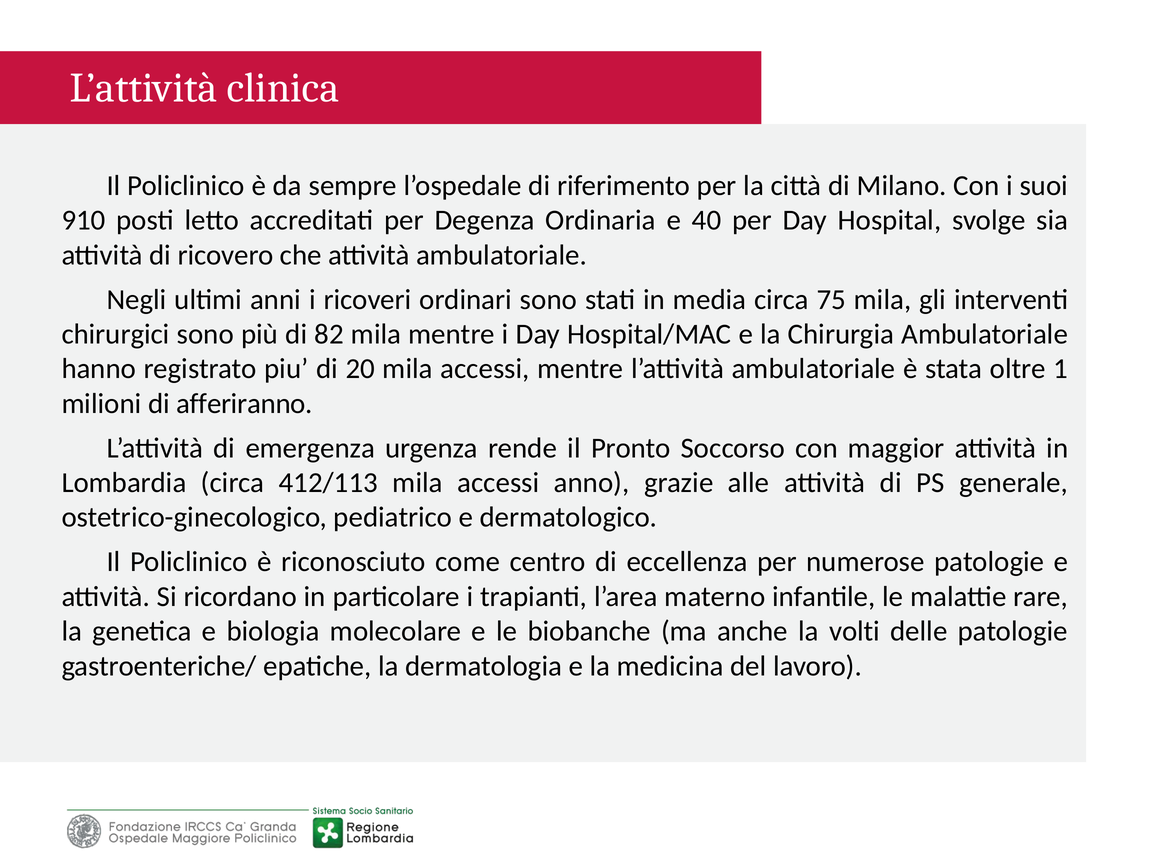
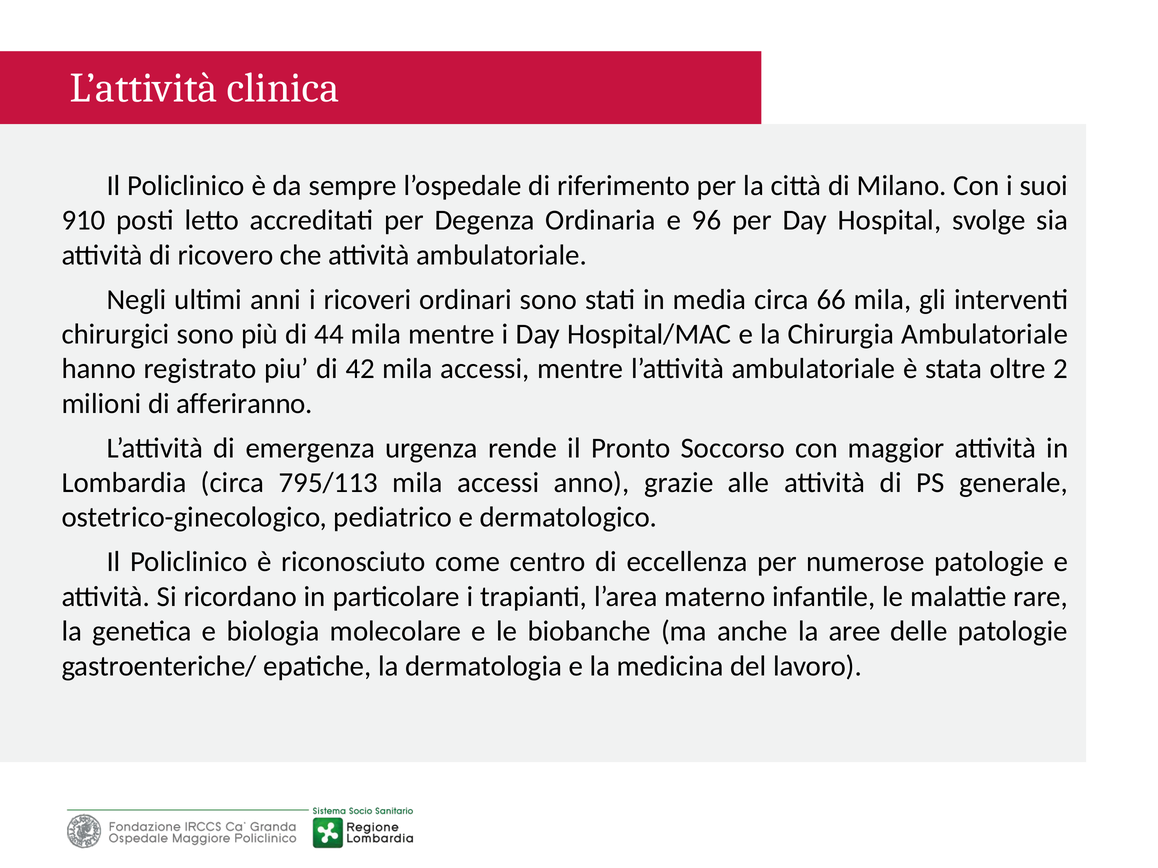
40: 40 -> 96 (707, 220)
75: 75 -> 66 (831, 300)
82: 82 -> 44 (329, 334)
20: 20 -> 42 (360, 369)
1: 1 -> 2 (1060, 369)
412/113: 412/113 -> 795/113 (328, 483)
volti: volti -> aree (855, 632)
